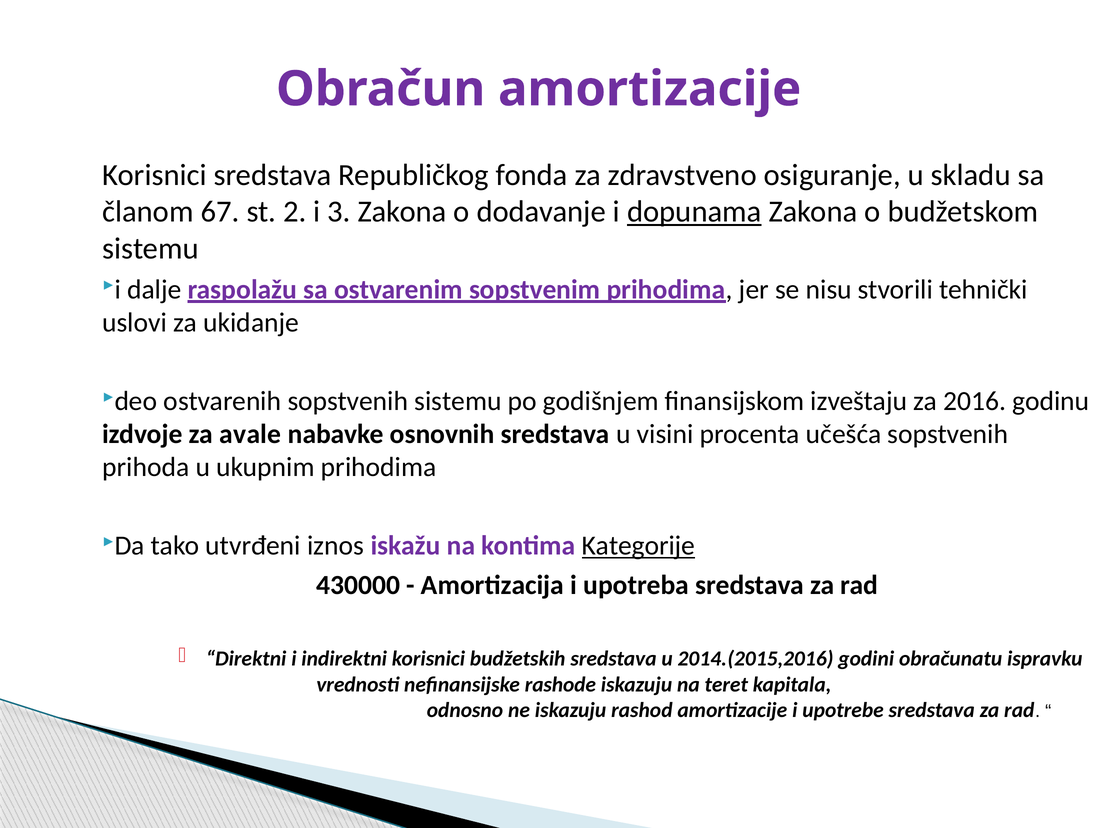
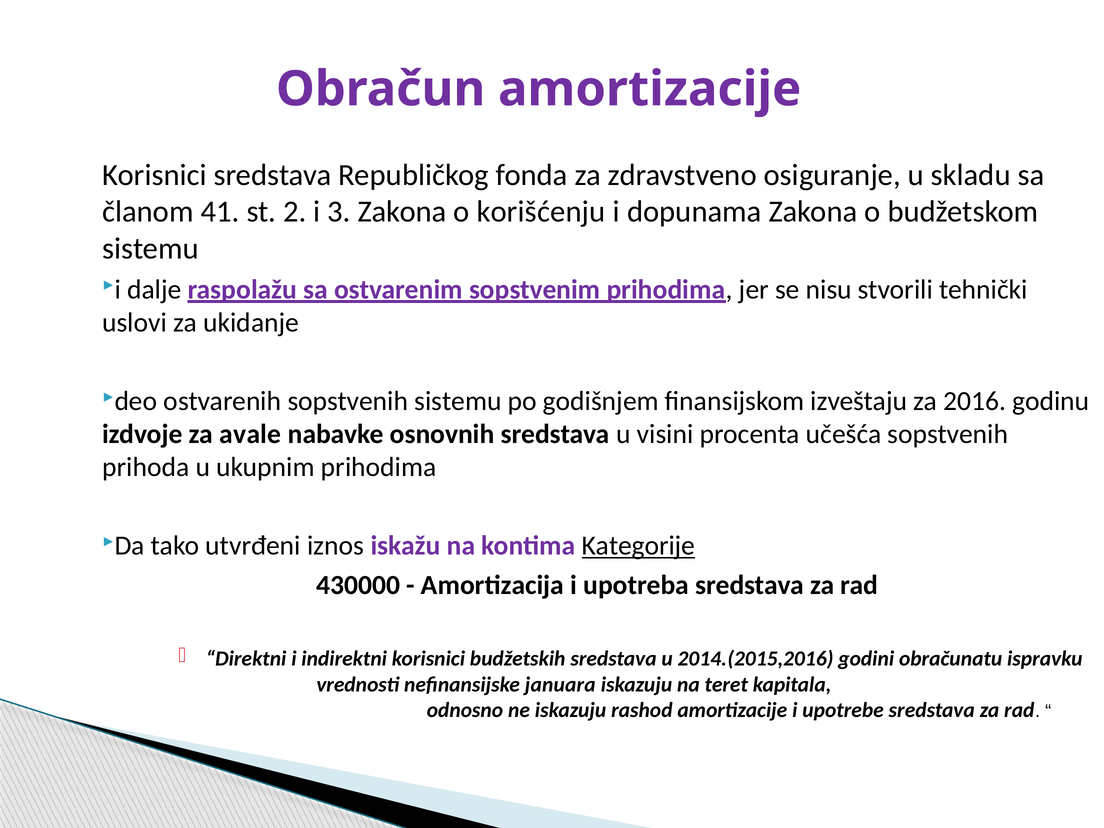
67: 67 -> 41 (220, 212)
dodavanje: dodavanje -> korišćenju (541, 212)
dopunama underline: present -> none (694, 212)
rashode: rashode -> januara (560, 684)
